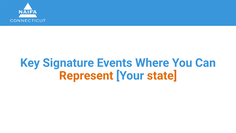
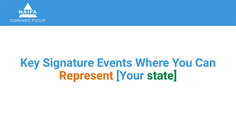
state colour: orange -> green (162, 76)
